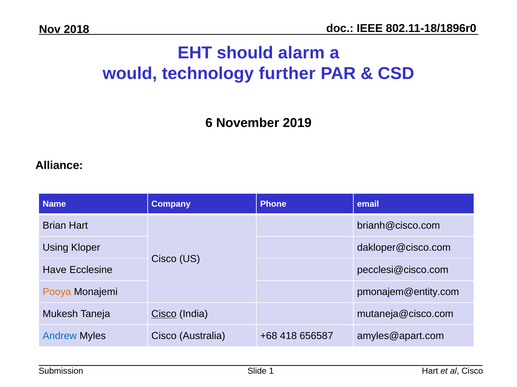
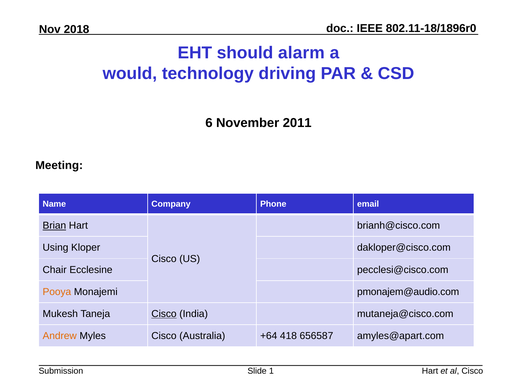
further: further -> driving (287, 74)
2019: 2019 -> 2011 (297, 123)
Alliance: Alliance -> Meeting (59, 166)
Brian underline: none -> present (54, 226)
Have: Have -> Chair (55, 270)
pmonajem@entity.com: pmonajem@entity.com -> pmonajem@audio.com (408, 292)
Andrew colour: blue -> orange (60, 337)
+68: +68 -> +64 (269, 337)
